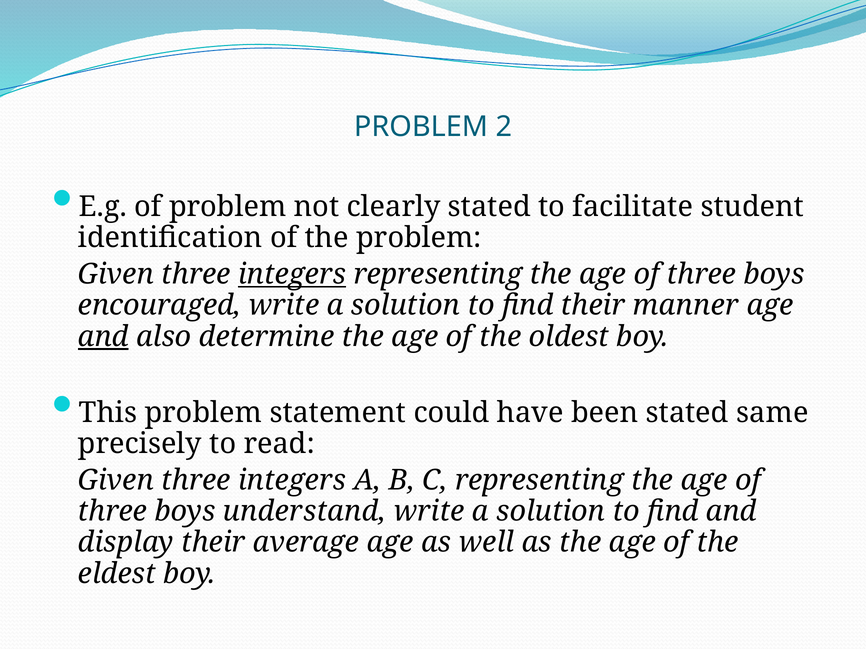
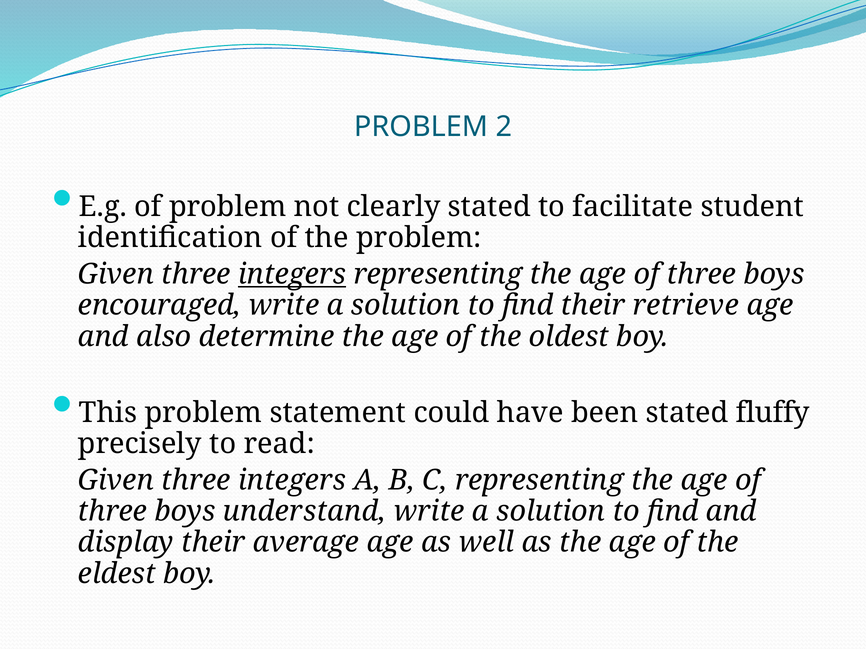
manner: manner -> retrieve (686, 306)
and underline: present -> none (103, 337)
same: same -> fluffy (773, 413)
